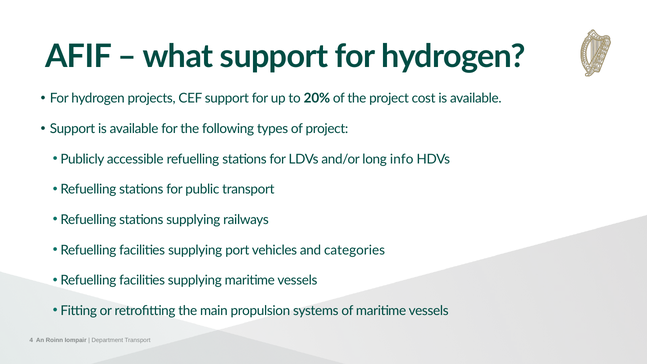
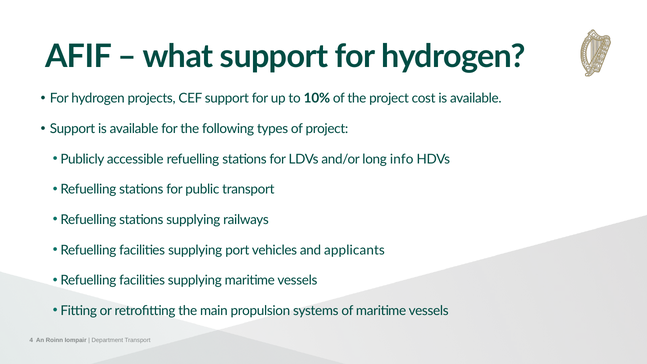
20%: 20% -> 10% (317, 98)
categories: categories -> applicants (354, 250)
